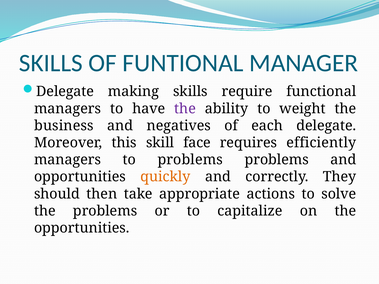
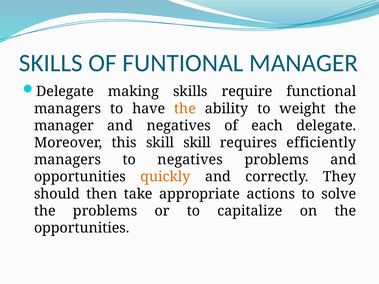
the colour: purple -> orange (185, 109)
business: business -> manager (64, 126)
skill face: face -> skill (197, 143)
to problems: problems -> negatives (190, 160)
